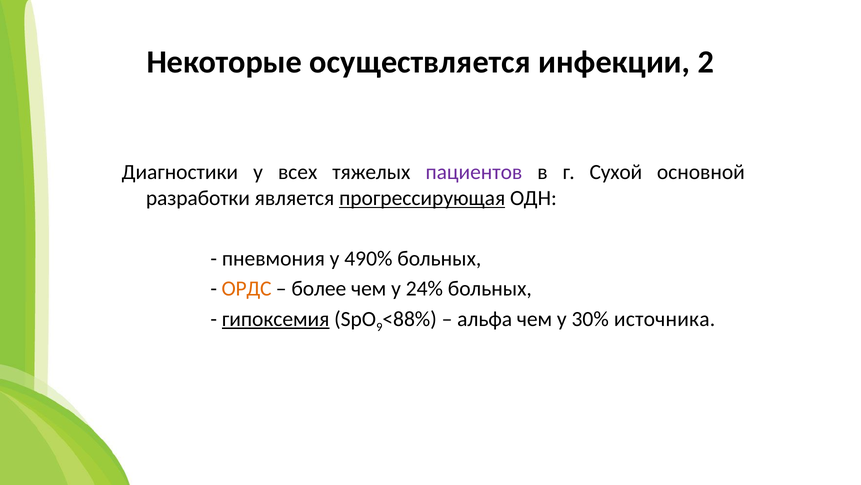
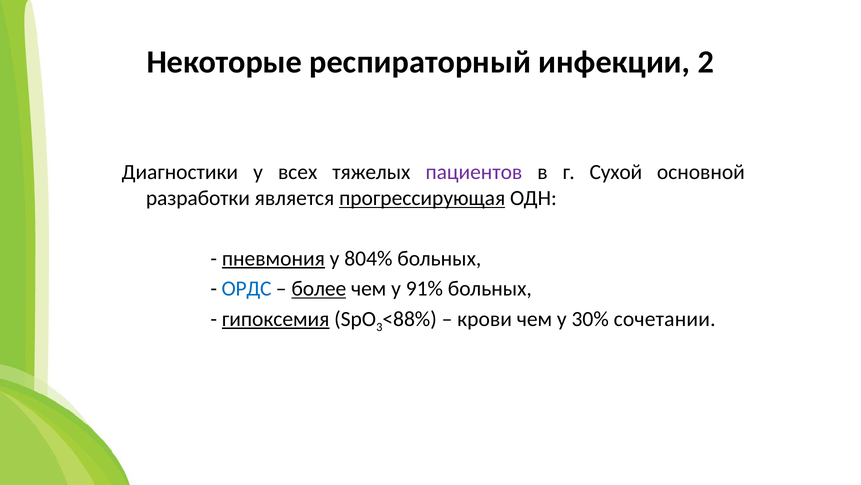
осуществляется: осуществляется -> респираторный (420, 62)
пневмония underline: none -> present (273, 258)
490%: 490% -> 804% (368, 258)
ОРДС colour: orange -> blue (247, 288)
более underline: none -> present (319, 288)
24%: 24% -> 91% (424, 288)
9: 9 -> 3 (379, 327)
альфа: альфа -> крови (485, 318)
источника: источника -> сочетании (665, 318)
